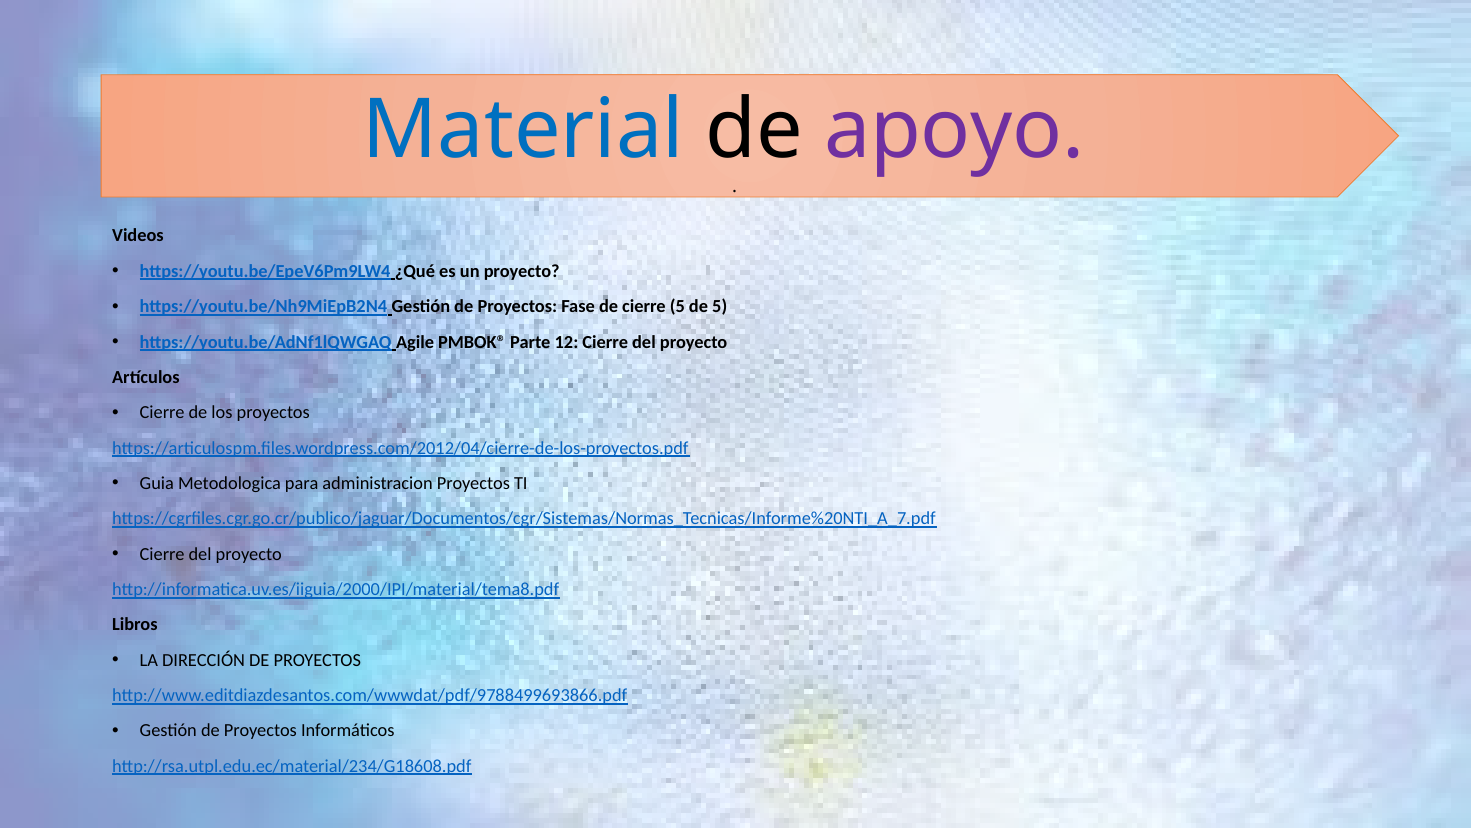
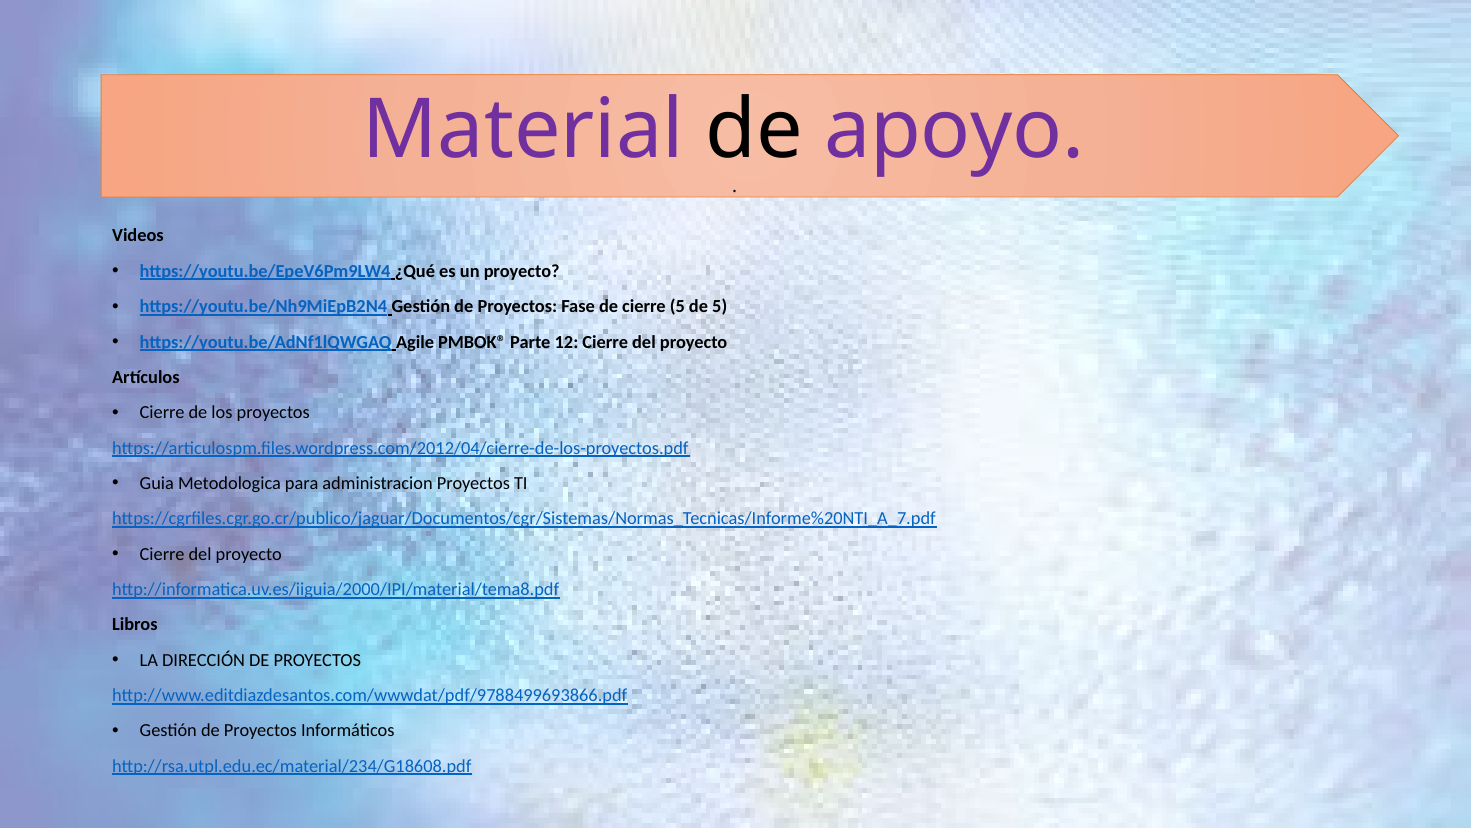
Material colour: blue -> purple (523, 130)
